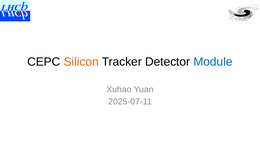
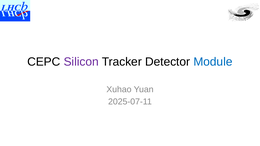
Silicon colour: orange -> purple (81, 62)
